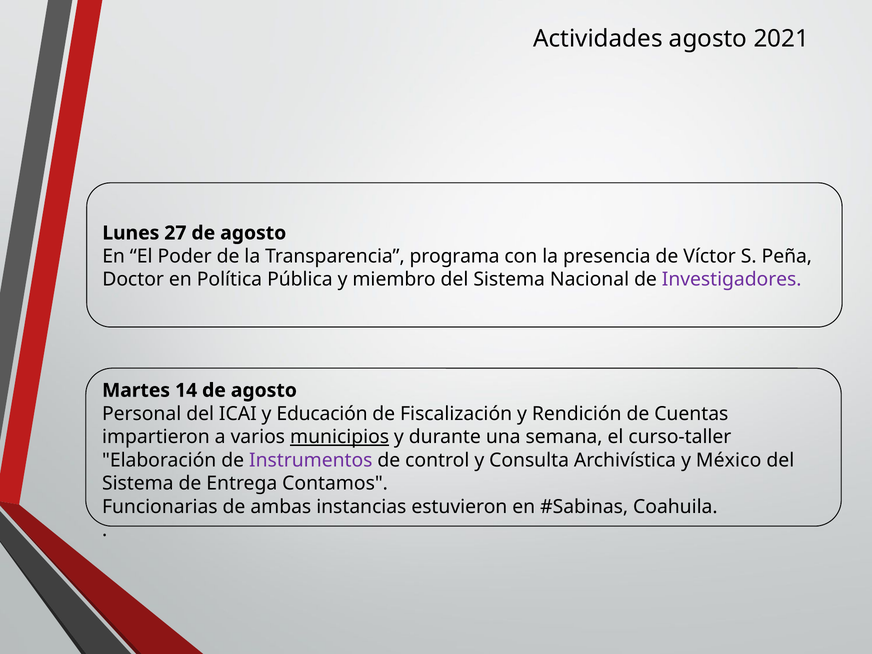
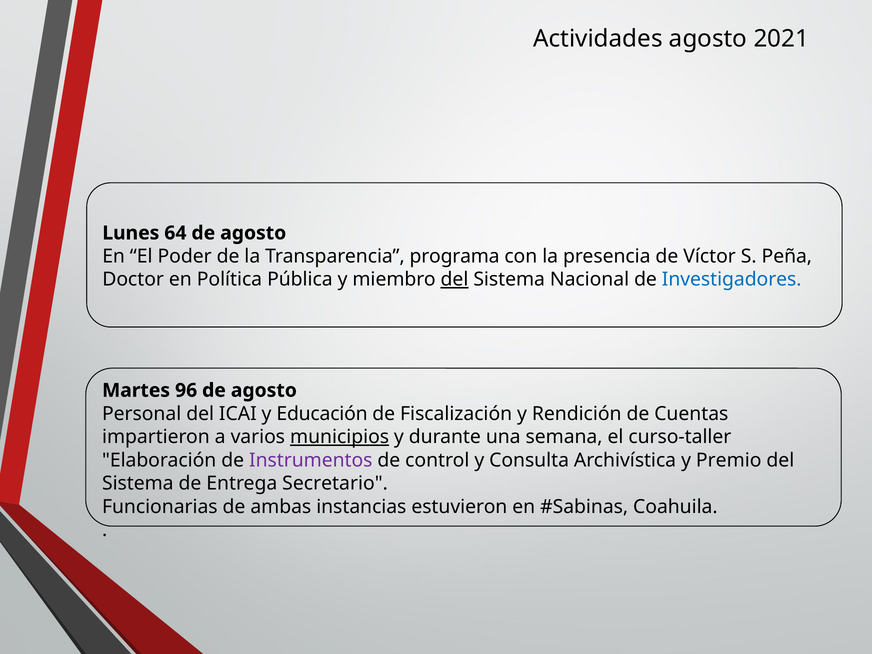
27: 27 -> 64 (175, 233)
del underline: none -> present (455, 279)
Investigadores colour: purple -> blue (732, 279)
14: 14 -> 96 (186, 390)
México: México -> Premio (729, 460)
Contamos: Contamos -> Secretario (335, 483)
